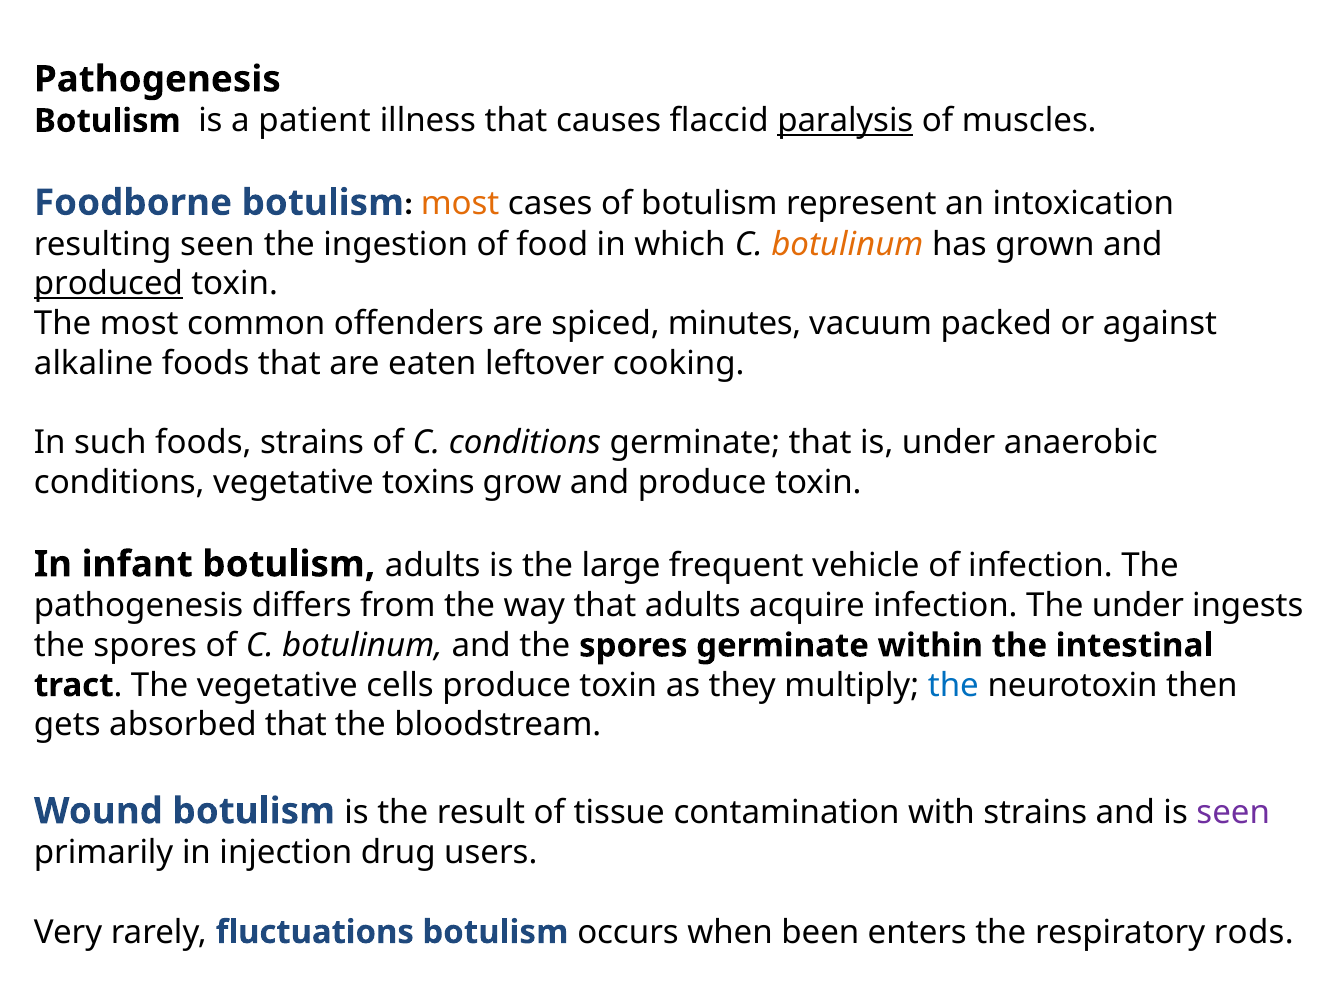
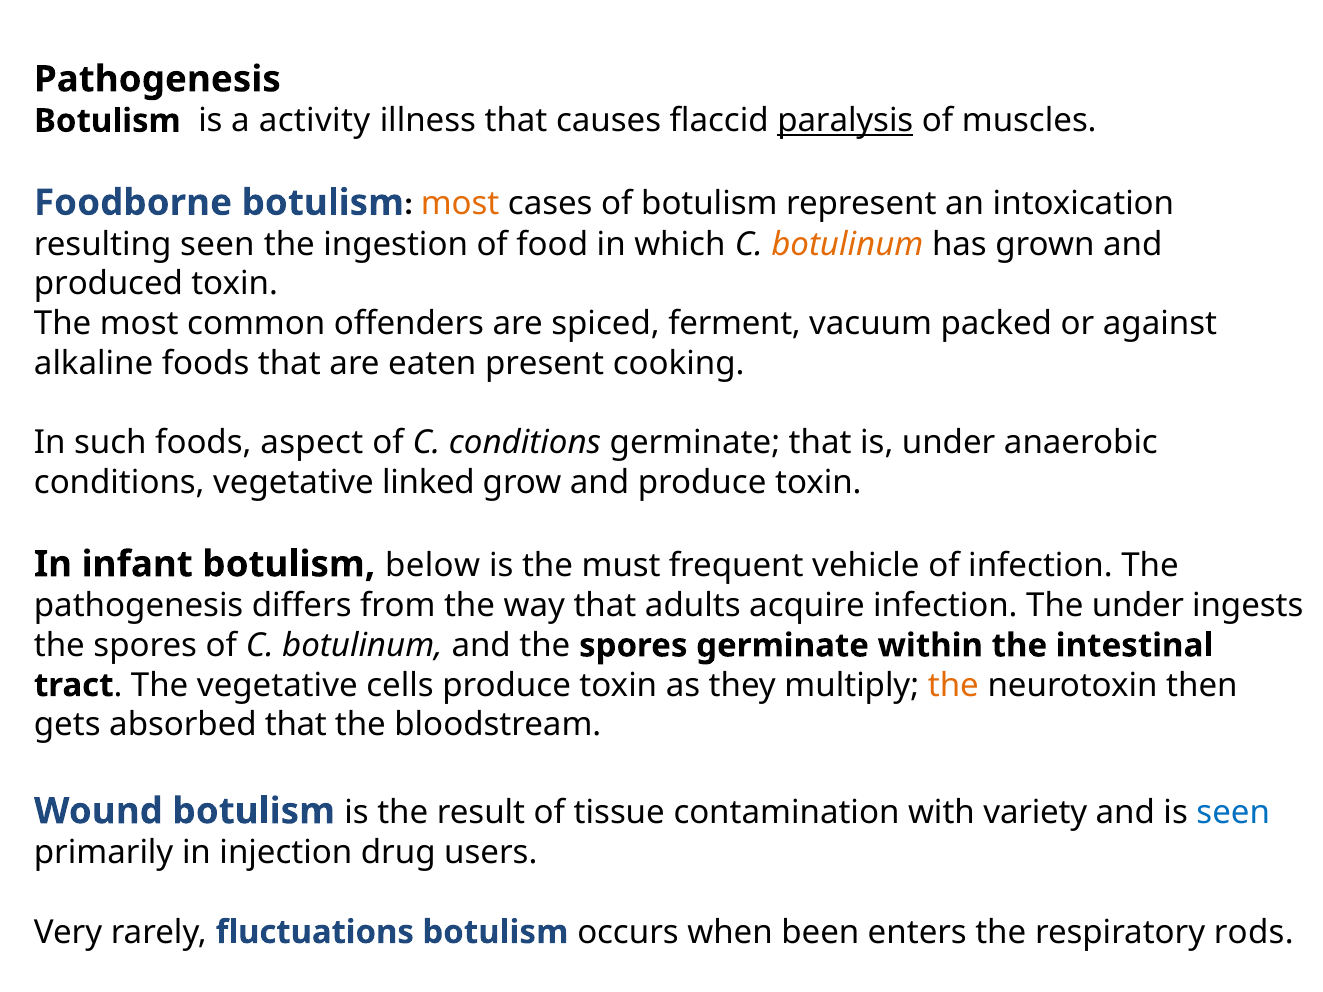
patient: patient -> activity (315, 121)
produced underline: present -> none (108, 284)
minutes: minutes -> ferment (735, 324)
leftover: leftover -> present (545, 363)
foods strains: strains -> aspect (312, 443)
toxins: toxins -> linked (428, 483)
botulism adults: adults -> below (433, 566)
large: large -> must (621, 566)
the colour: blue -> orange (953, 685)
with strains: strains -> variety (1035, 813)
seen colour: purple -> blue (1233, 813)
